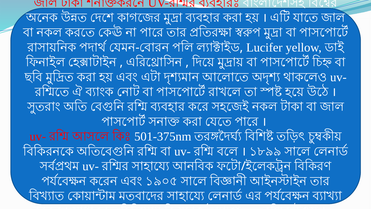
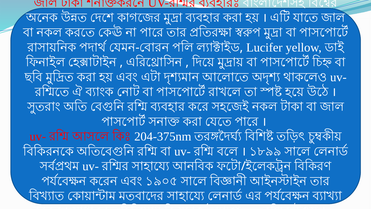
501-375nm: 501-375nm -> 204-375nm (163, 136)
